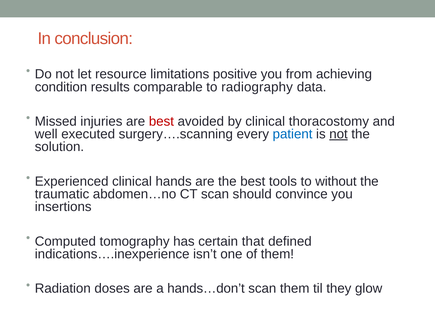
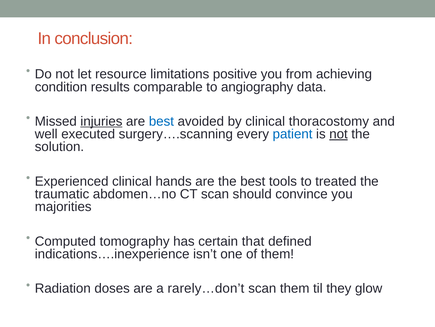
radiography: radiography -> angiography (257, 87)
injuries underline: none -> present (101, 121)
best colour: red -> blue (161, 121)
without: without -> treated (336, 181)
insertions: insertions -> majorities (63, 206)
hands…don’t: hands…don’t -> rarely…don’t (206, 288)
